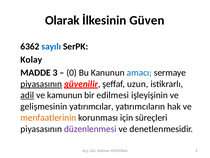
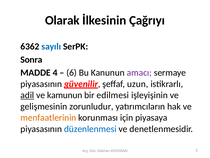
Güven: Güven -> Çağrıyı (147, 20)
Kolay: Kolay -> Sonra (31, 59)
MADDE 3: 3 -> 4 (55, 72)
0: 0 -> 6 (72, 72)
amacı colour: blue -> purple (139, 72)
piyasasının underline: present -> none (41, 84)
yatırımcılar: yatırımcılar -> zorunludur (91, 106)
süreçleri: süreçleri -> piyasaya (151, 117)
düzenlenmesi colour: purple -> blue (90, 129)
